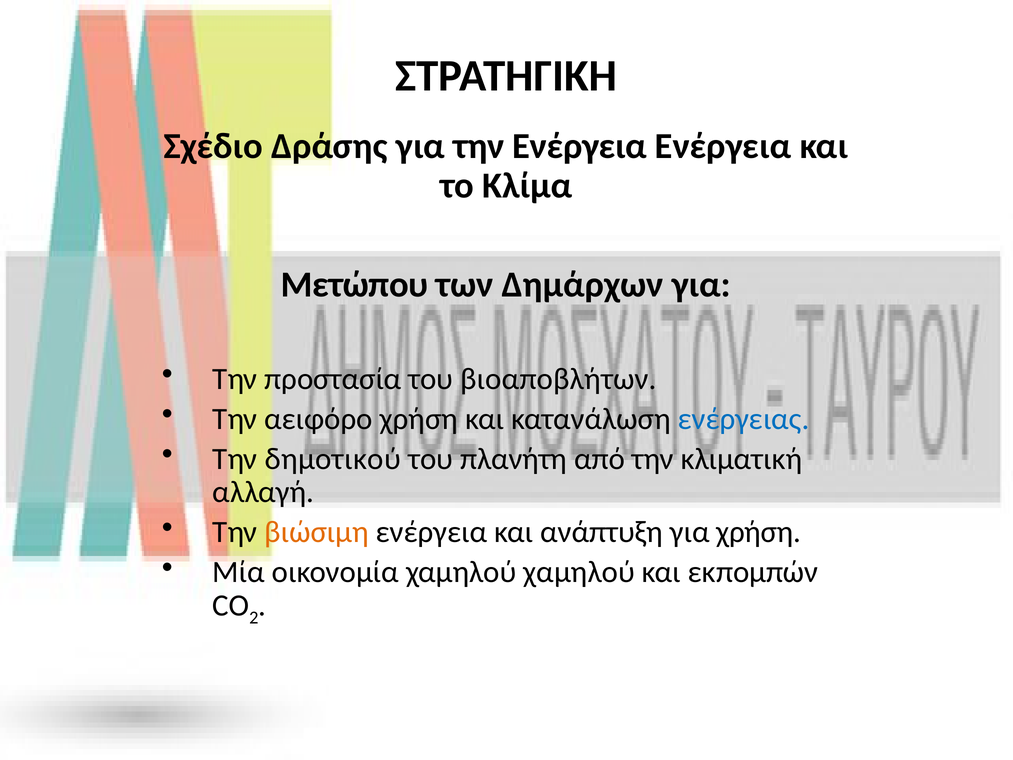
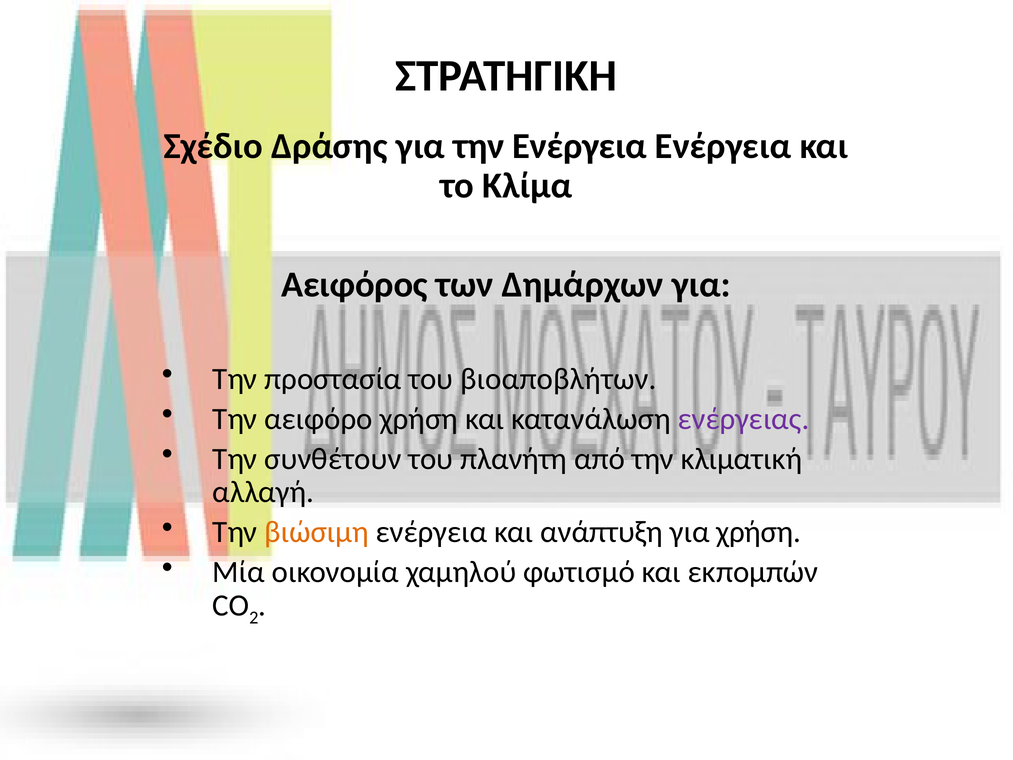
Μετώπου: Μετώπου -> Αειφόρος (354, 285)
ενέργειας colour: blue -> purple (744, 419)
δημοτικού: δημοτικού -> συνθέτουν (333, 459)
χαμηλού χαμηλού: χαμηλού -> φωτισμό (579, 572)
